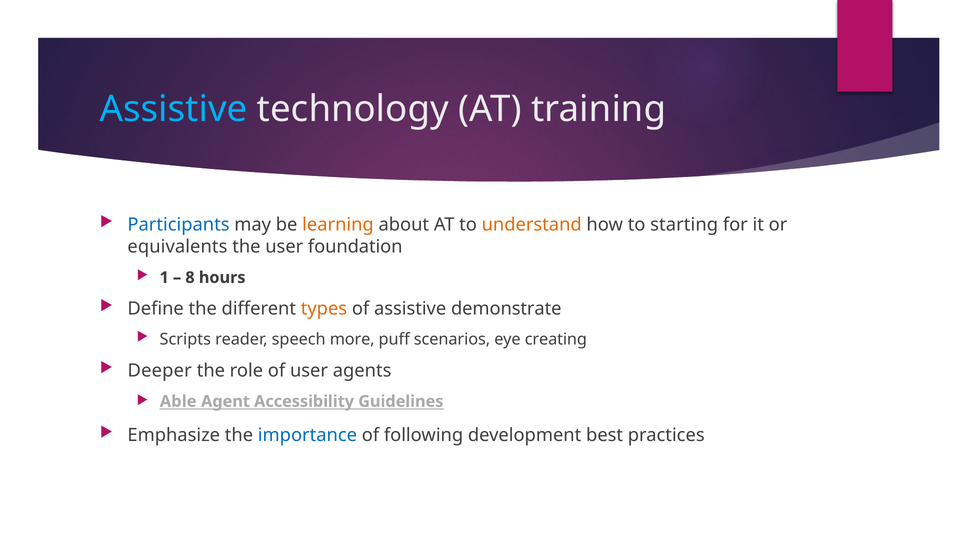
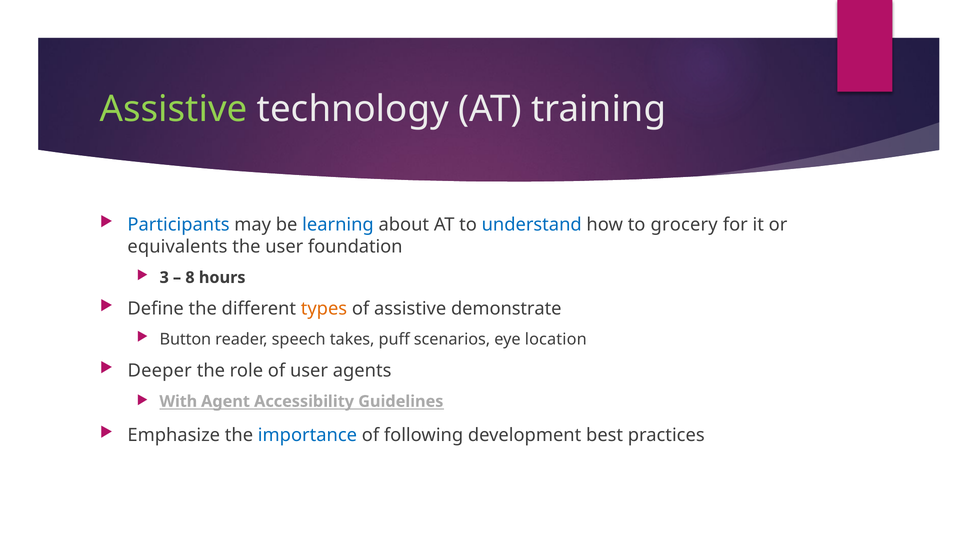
Assistive colour: light blue -> light green (174, 109)
learning colour: orange -> blue (338, 225)
understand colour: orange -> blue (532, 225)
starting: starting -> grocery (684, 225)
1: 1 -> 3 (164, 278)
Scripts: Scripts -> Button (185, 340)
more: more -> takes (352, 340)
creating: creating -> location (556, 340)
Able: Able -> With (178, 402)
